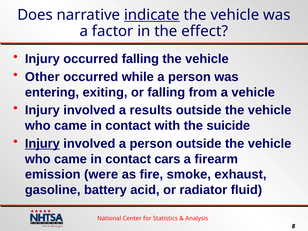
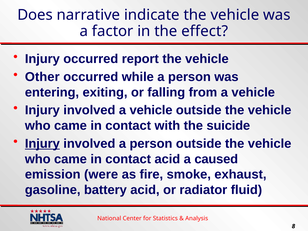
indicate underline: present -> none (152, 15)
occurred falling: falling -> report (140, 59)
involved a results: results -> vehicle (151, 110)
contact cars: cars -> acid (167, 159)
firearm: firearm -> caused (216, 159)
